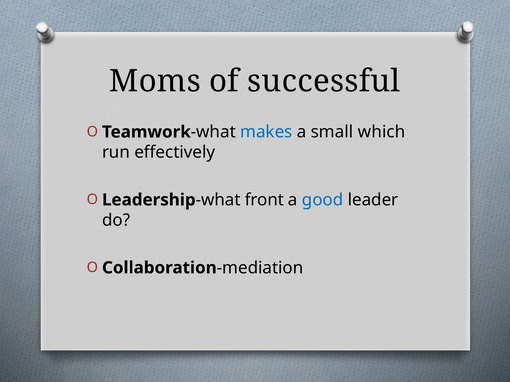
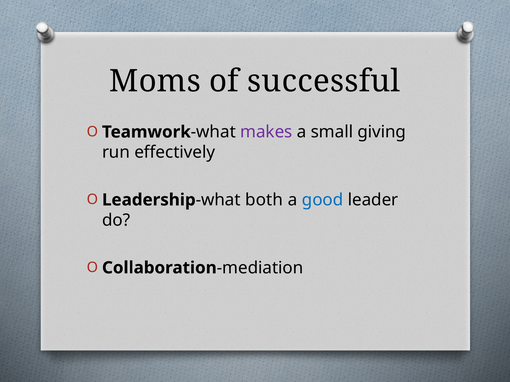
makes colour: blue -> purple (266, 132)
which: which -> giving (382, 132)
front: front -> both (264, 200)
